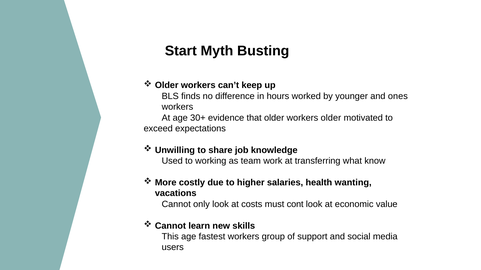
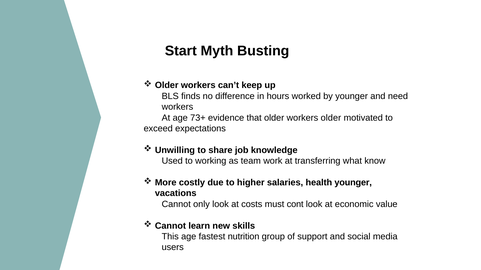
ones: ones -> need (398, 96)
30+: 30+ -> 73+ (198, 118)
health wanting: wanting -> younger (353, 183)
fastest workers: workers -> nutrition (244, 237)
